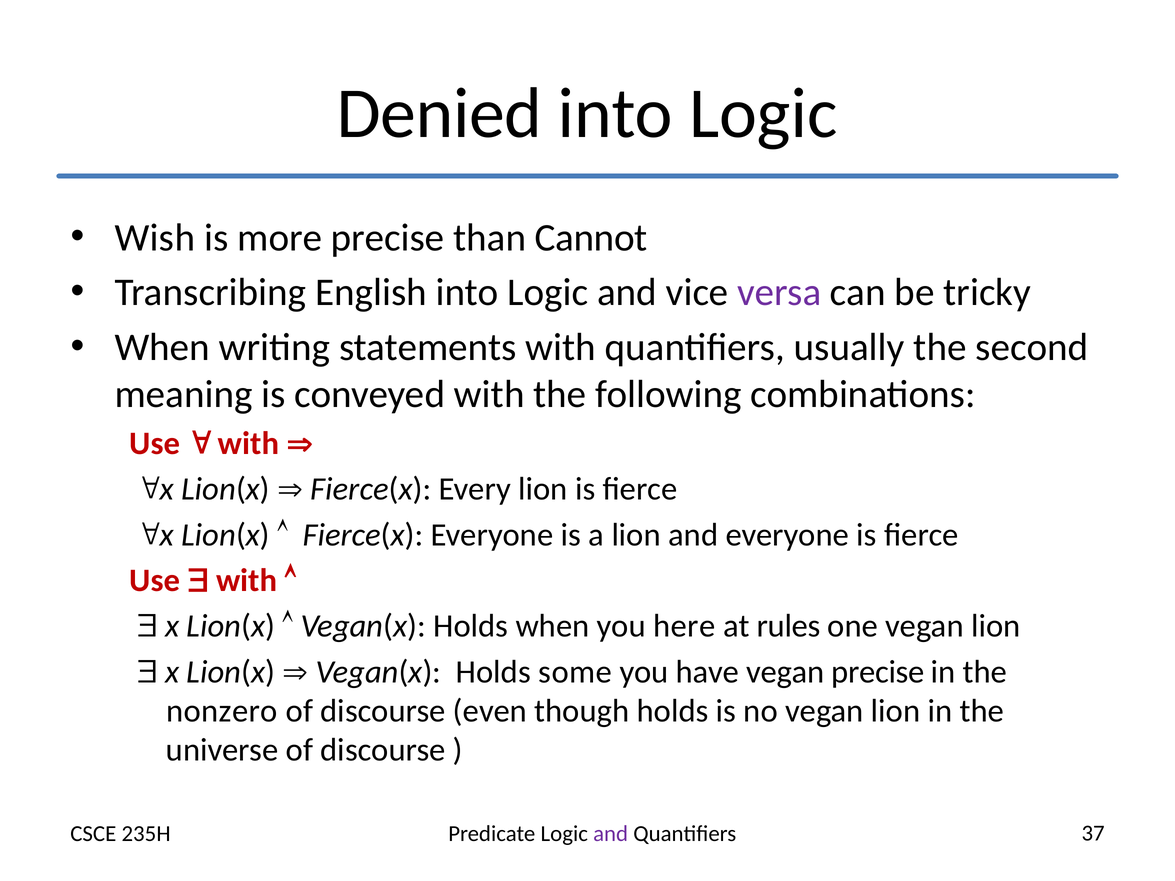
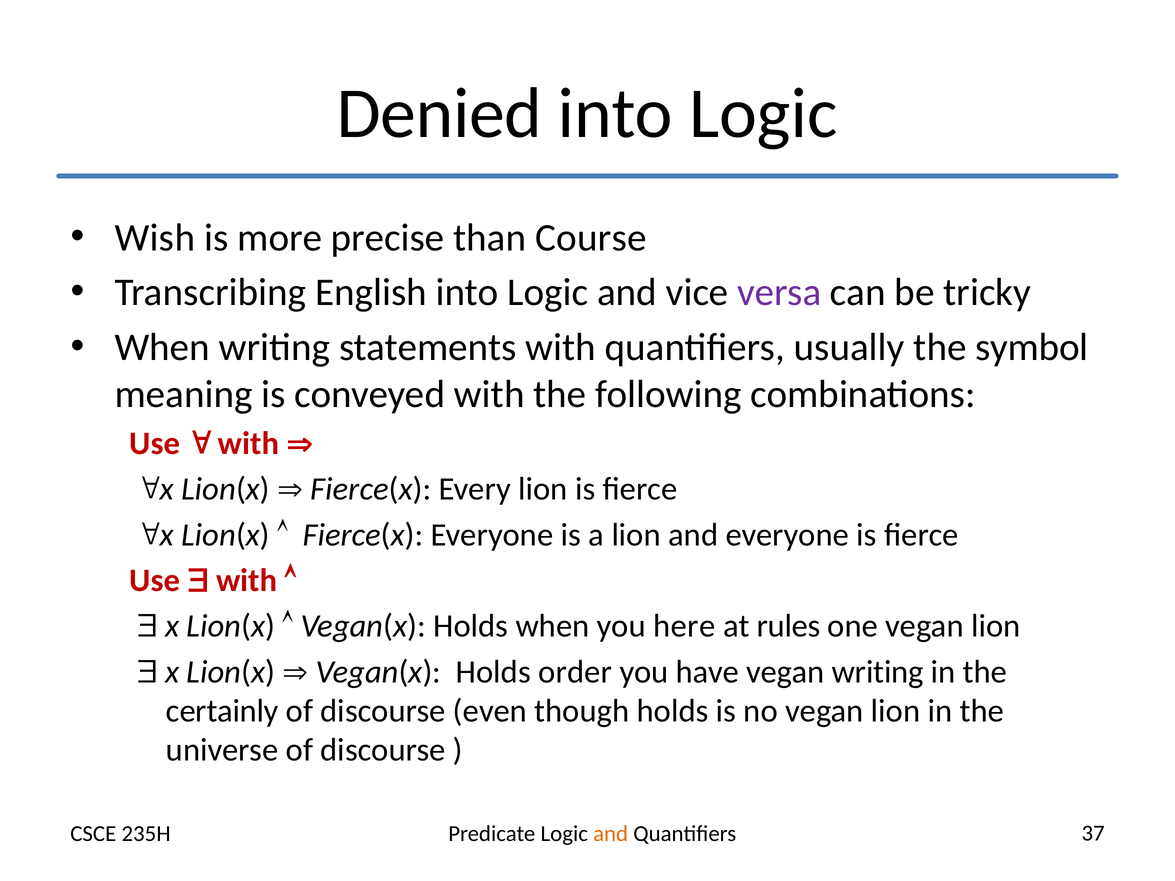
Cannot: Cannot -> Course (591, 238)
second: second -> symbol (1032, 347)
some: some -> order (575, 672)
vegan precise: precise -> writing (878, 672)
nonzero: nonzero -> certainly (222, 711)
and colour: purple -> orange (611, 834)
